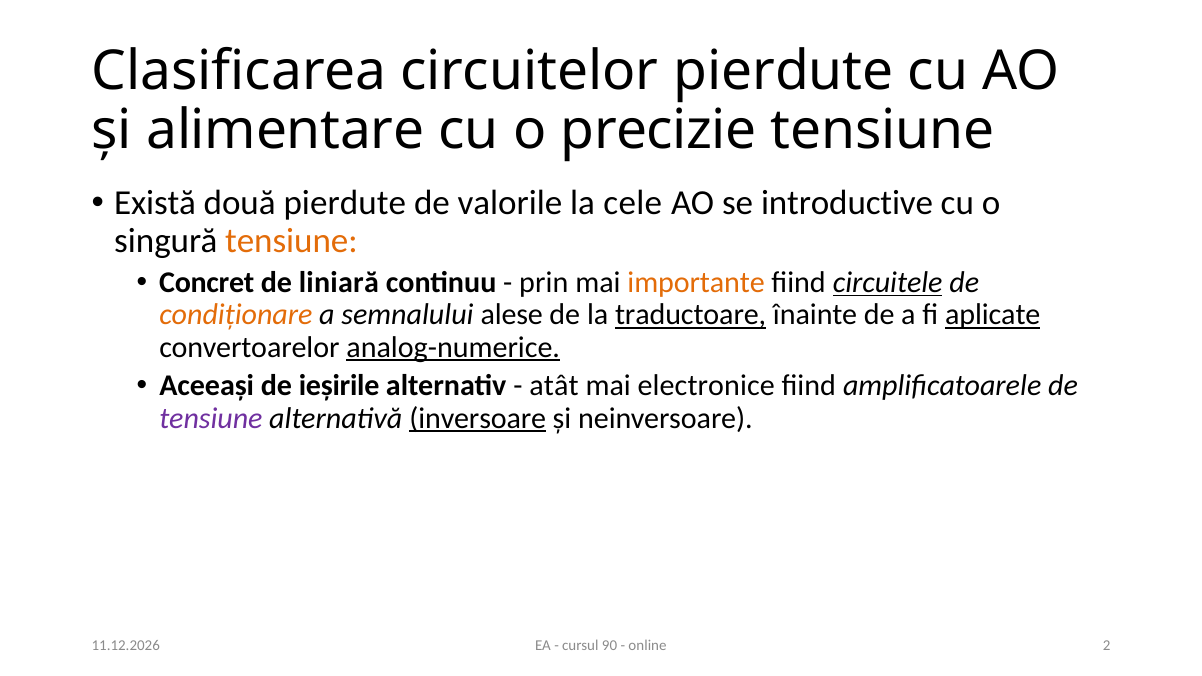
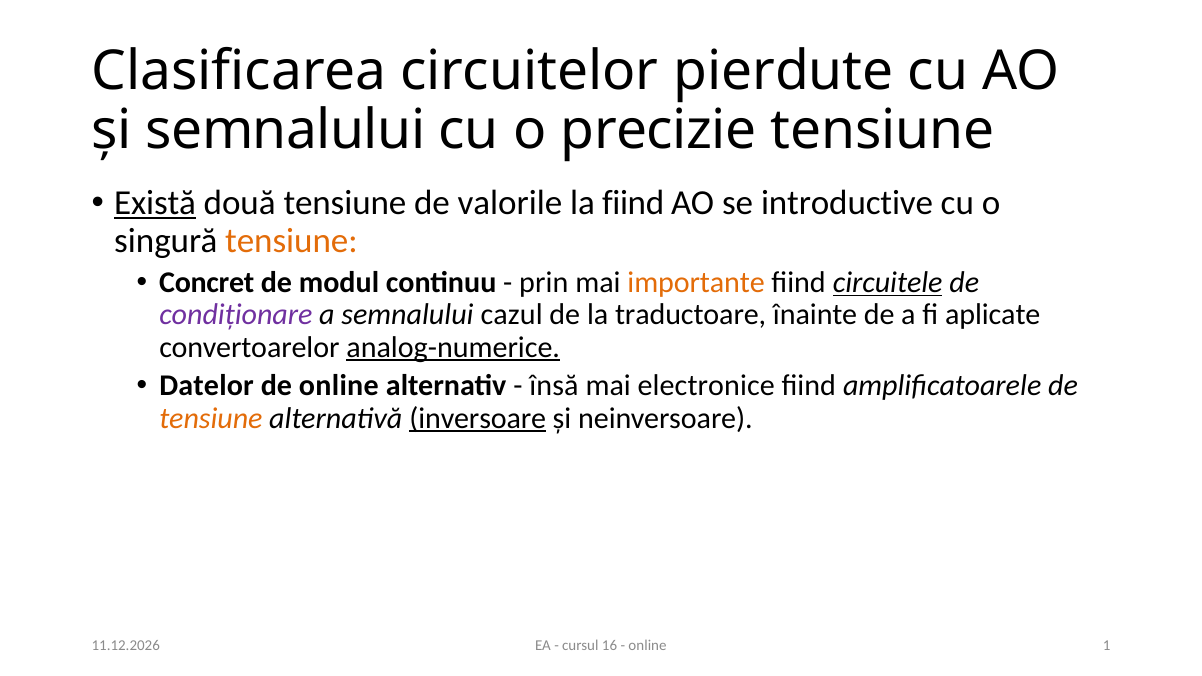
și alimentare: alimentare -> semnalului (285, 131)
Există underline: none -> present (155, 203)
două pierdute: pierdute -> tensiune (345, 203)
la cele: cele -> fiind (633, 203)
liniară: liniară -> modul (339, 283)
condiționare colour: orange -> purple (236, 315)
alese: alese -> cazul (512, 315)
traductoare underline: present -> none (691, 315)
aplicate underline: present -> none (993, 315)
Aceeași: Aceeași -> Datelor (207, 386)
de ieșirile: ieșirile -> online (339, 386)
atât: atât -> însă (554, 386)
tensiune colour: purple -> orange (211, 419)
90: 90 -> 16 (610, 646)
2: 2 -> 1 (1107, 646)
